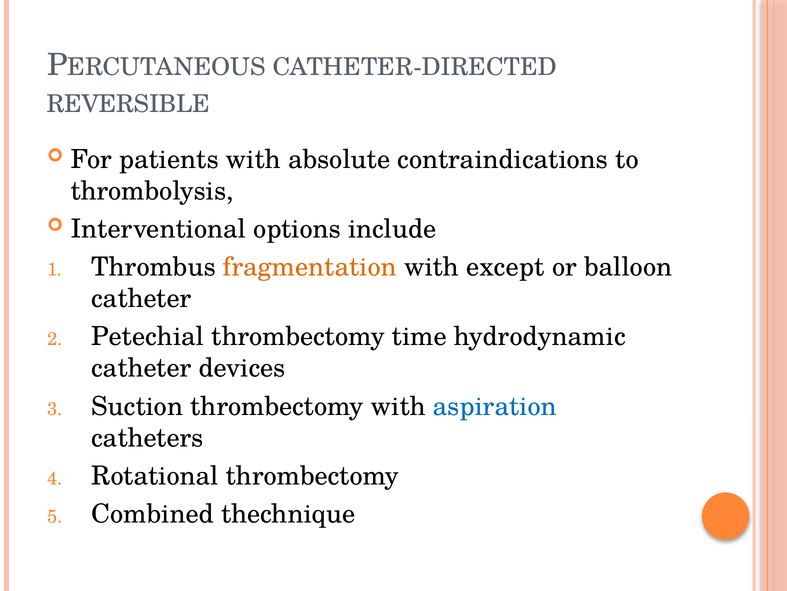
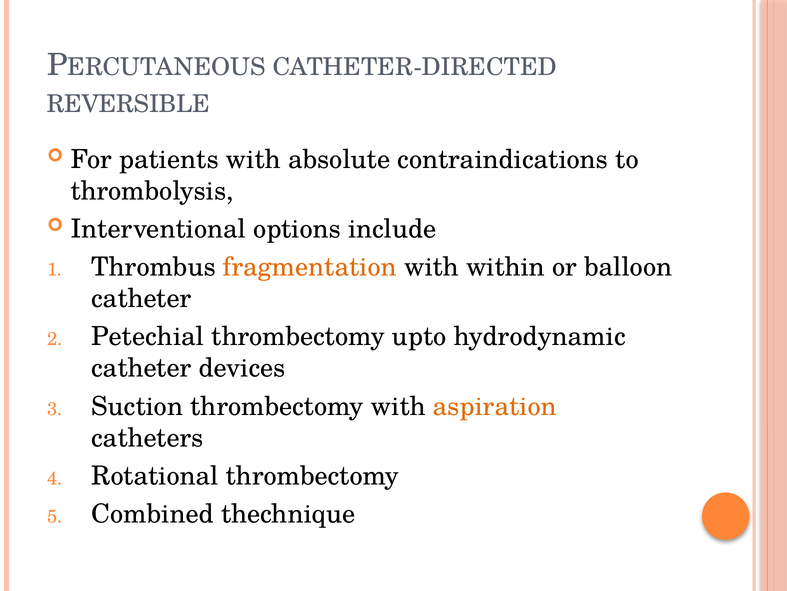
except: except -> within (506, 267)
time: time -> upto (419, 336)
aspiration colour: blue -> orange (495, 406)
